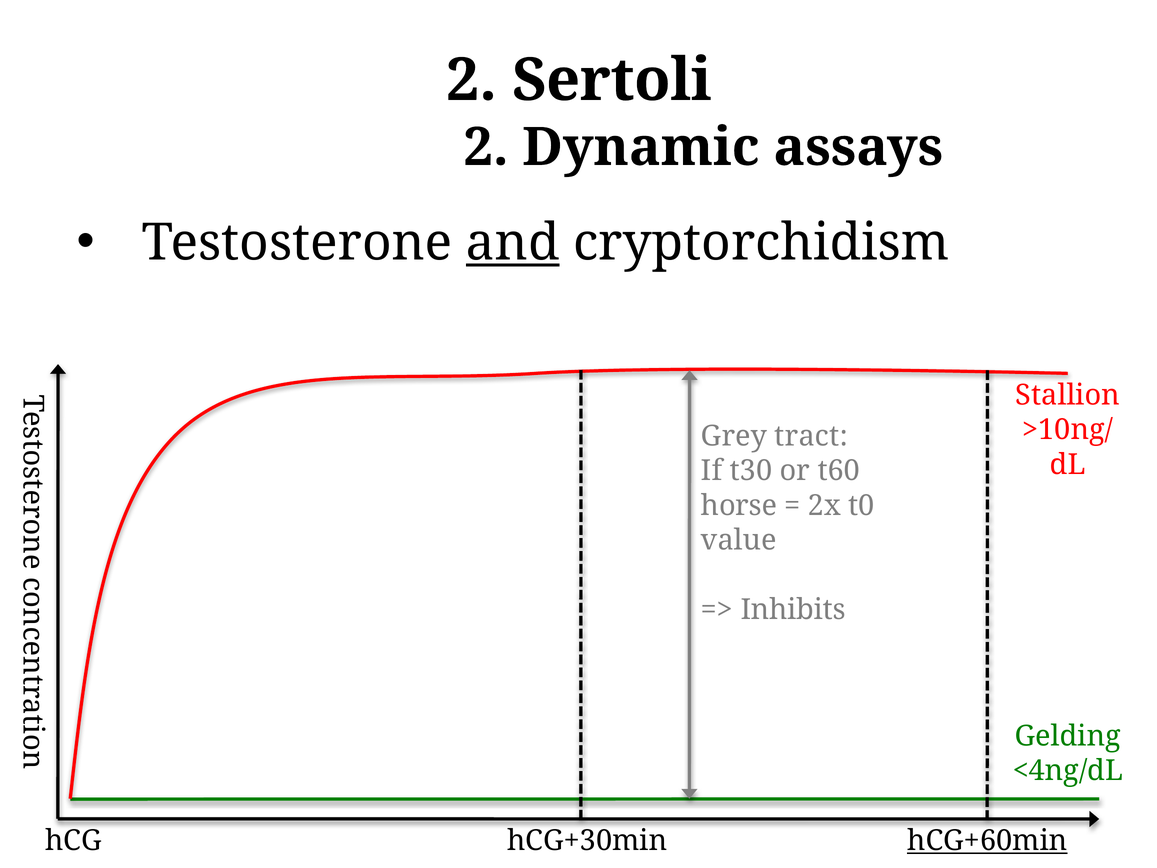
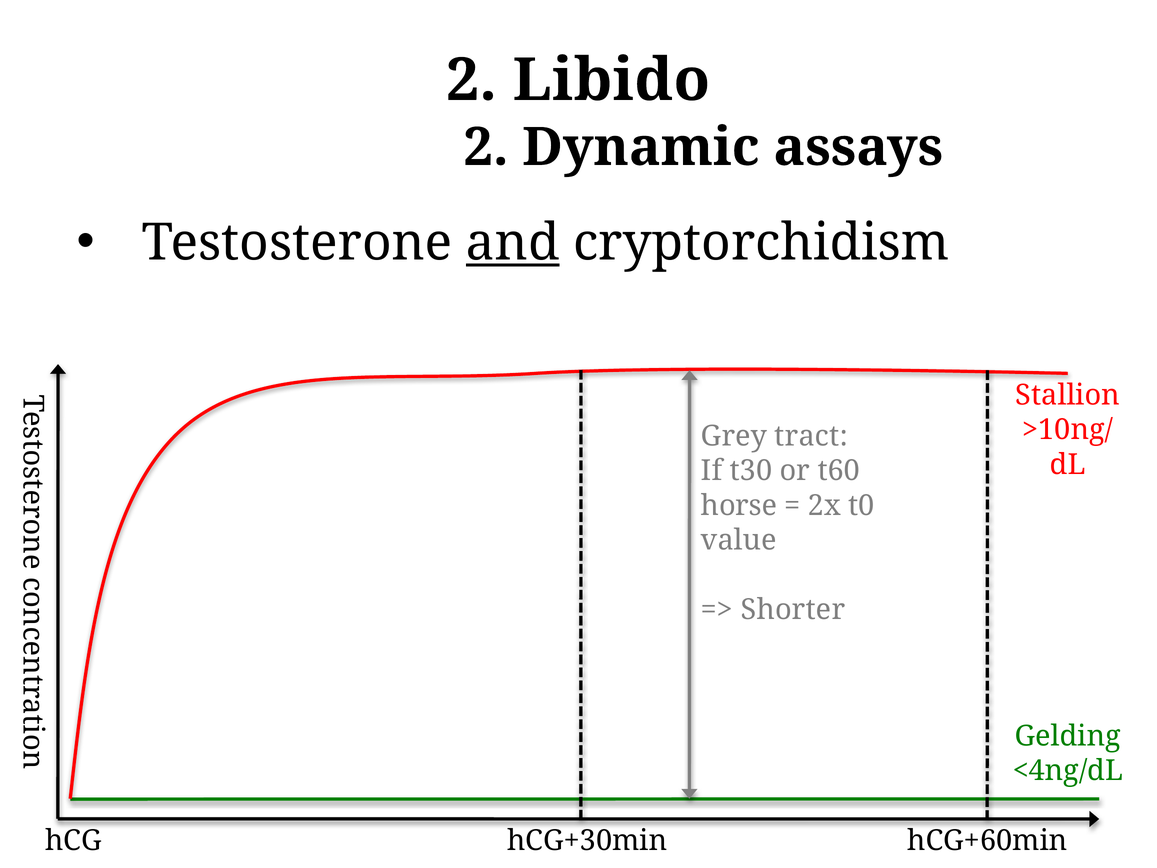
Sertoli: Sertoli -> Libido (611, 80)
Inhibits: Inhibits -> Shorter (793, 609)
hCG+60min underline: present -> none (987, 841)
